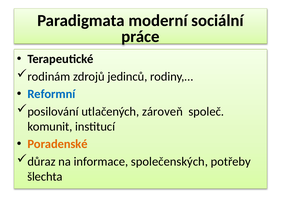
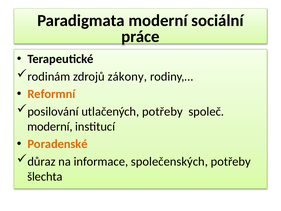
jedinců: jedinců -> zákony (127, 76)
Reformní colour: blue -> orange (51, 94)
utlačených zároveň: zároveň -> potřeby (162, 111)
komunit: komunit -> moderní (50, 126)
